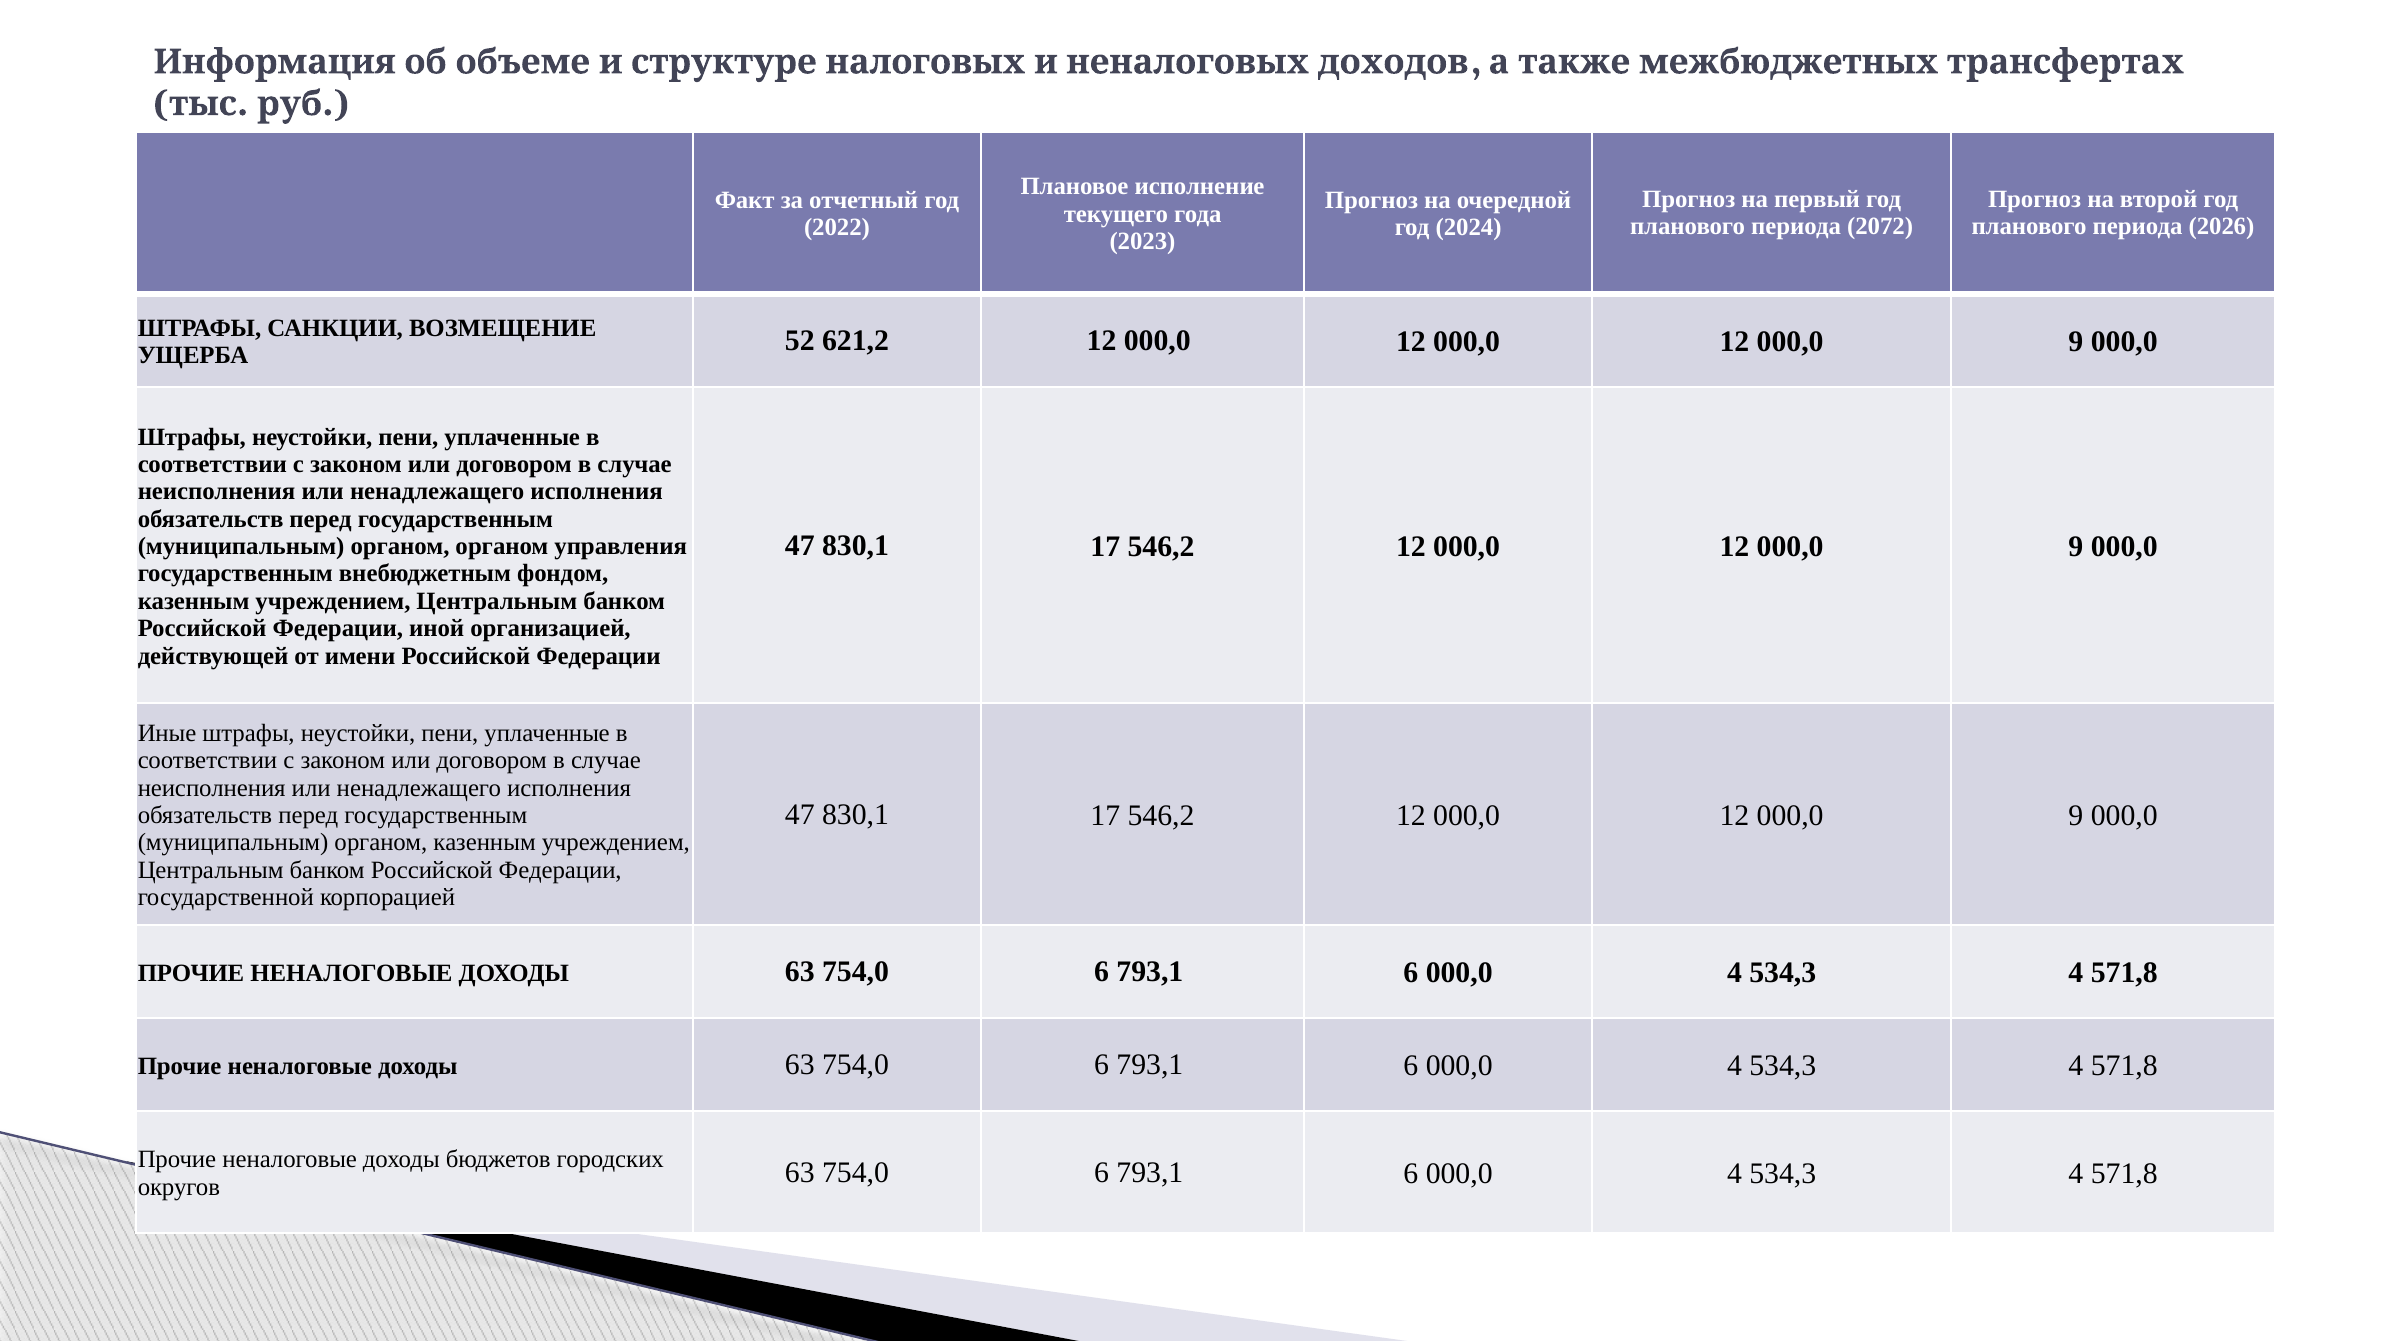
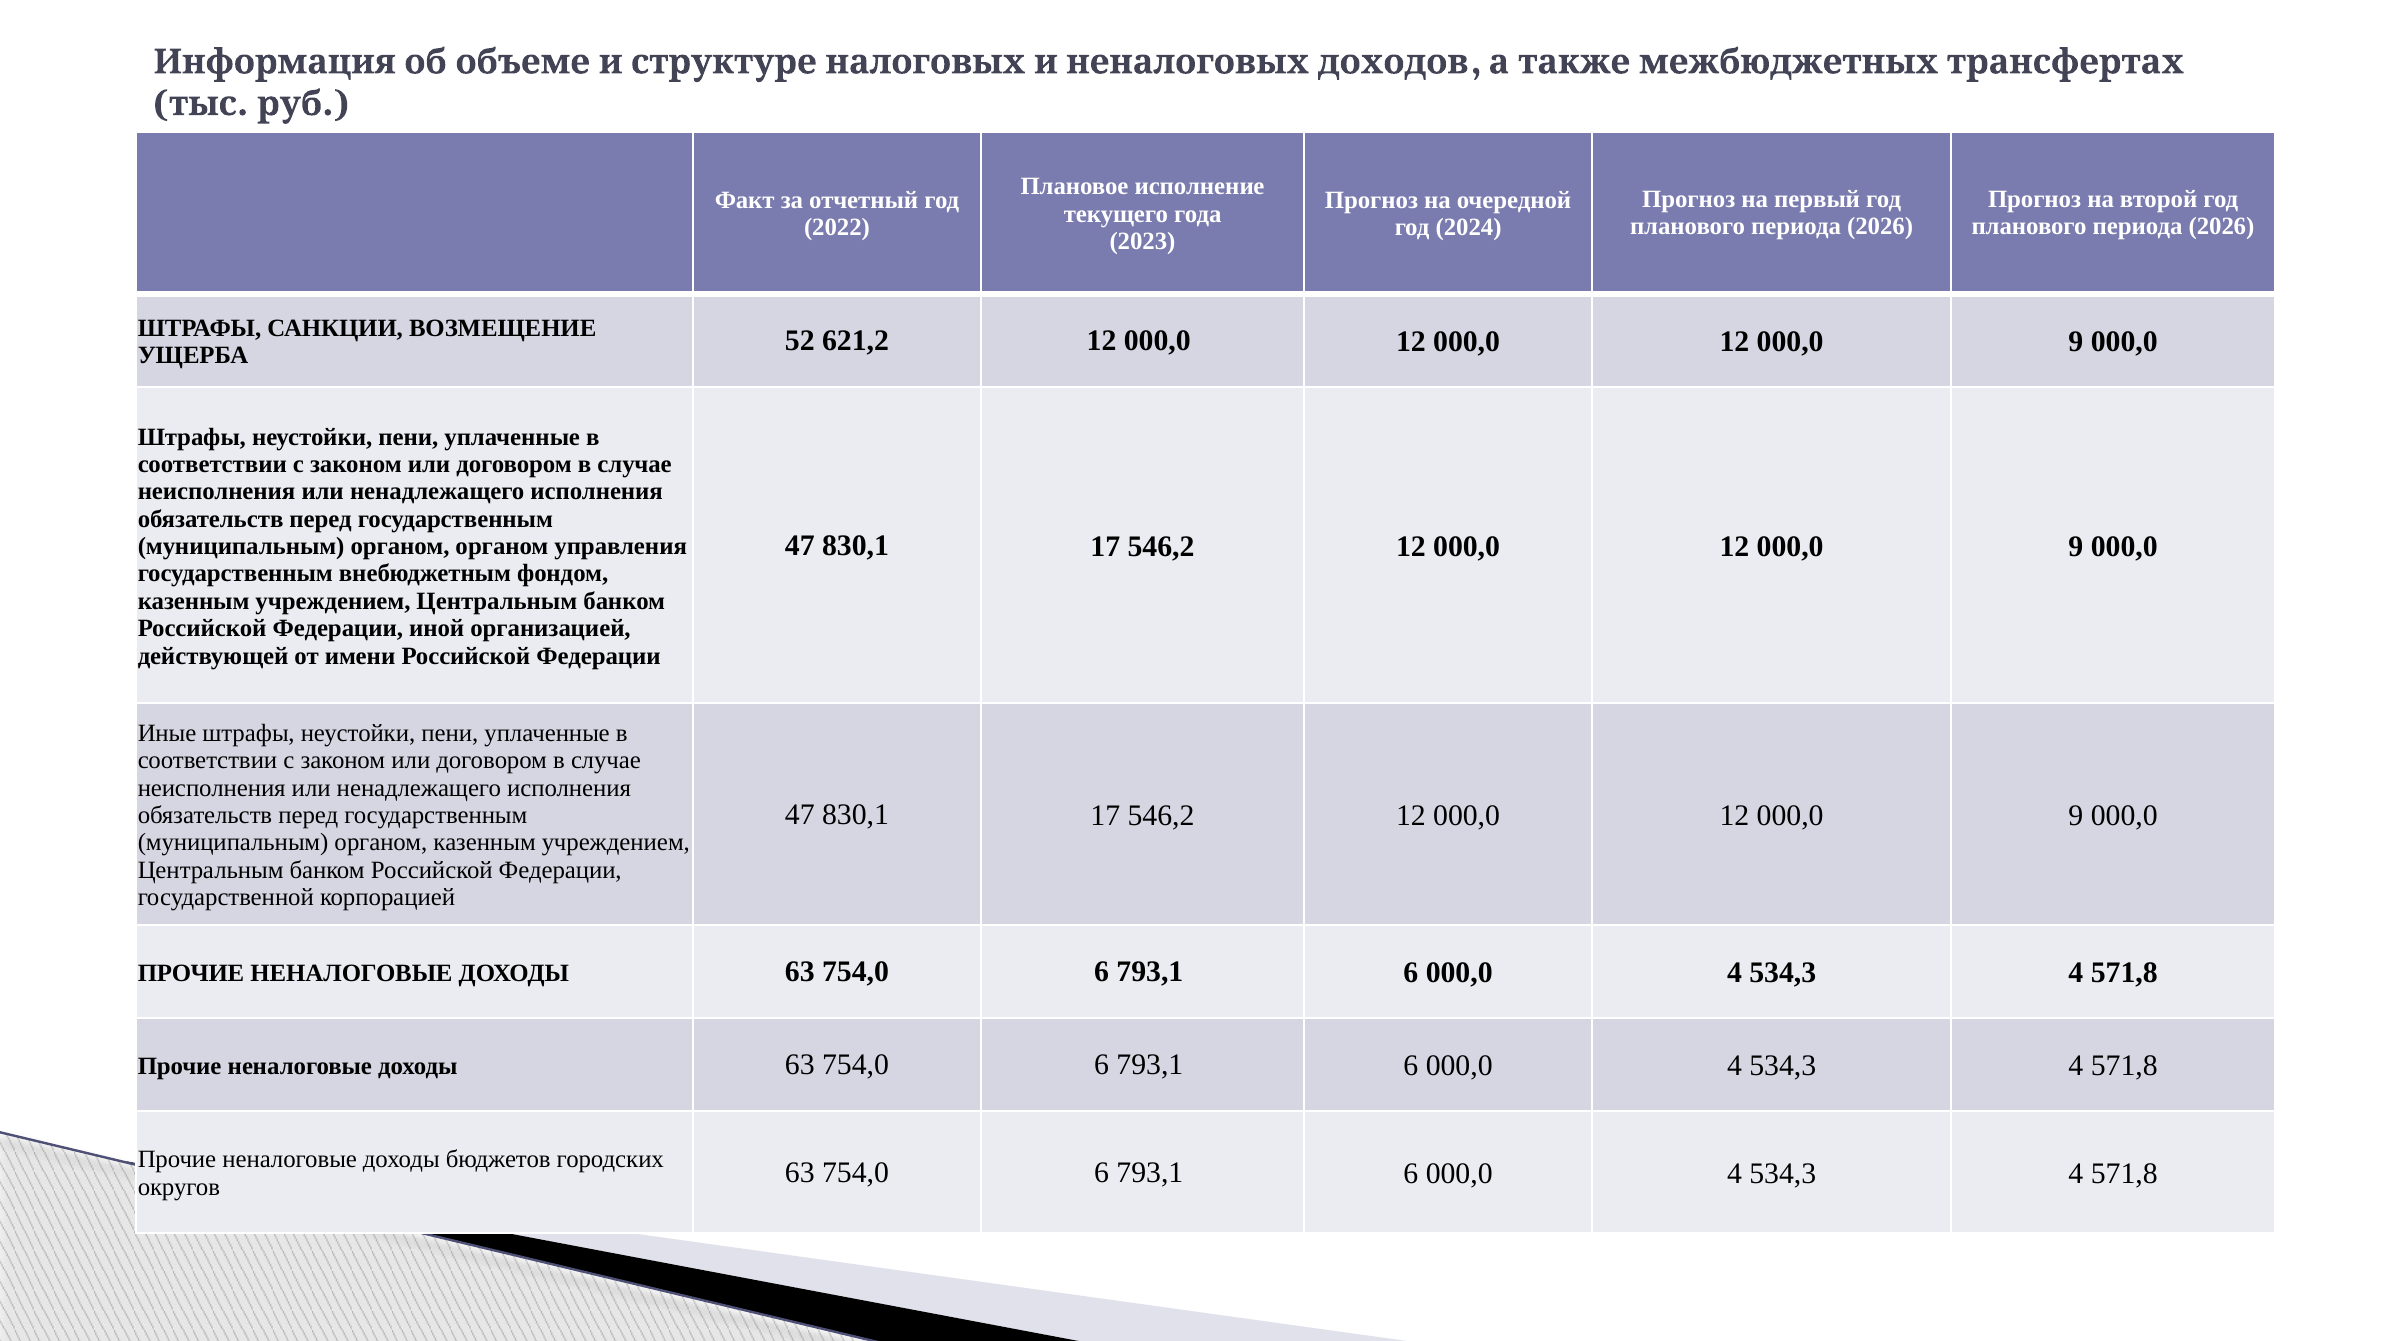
2072: 2072 -> 2026 (1880, 227)
